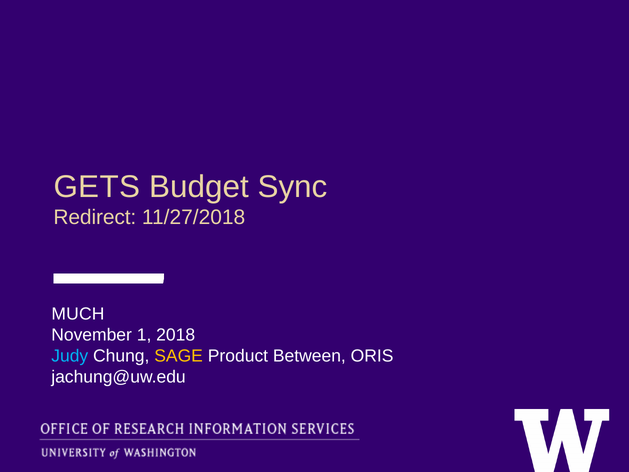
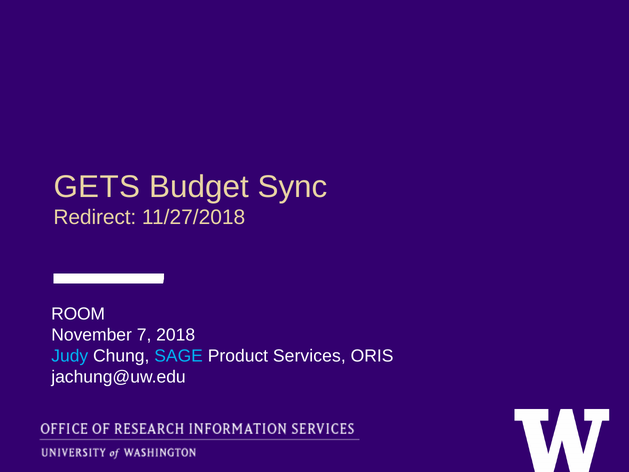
MUCH: MUCH -> ROOM (78, 314)
1: 1 -> 7 (144, 335)
SAGE colour: yellow -> light blue (179, 356)
Between: Between -> Services (309, 356)
